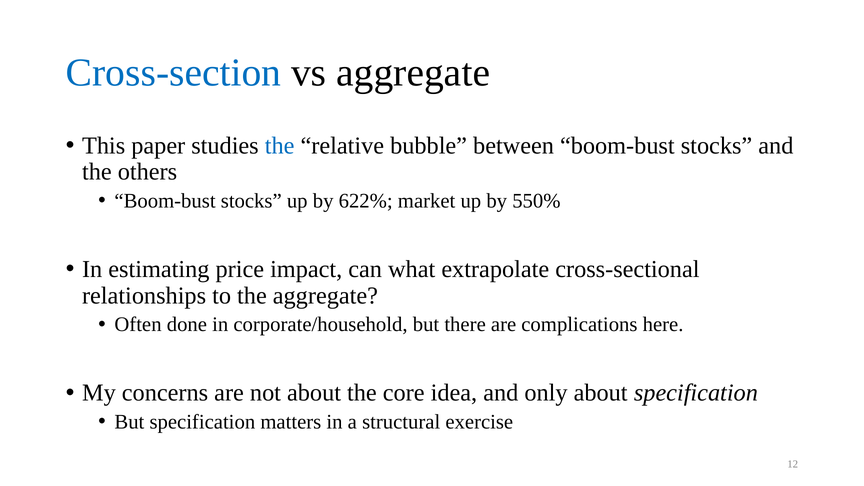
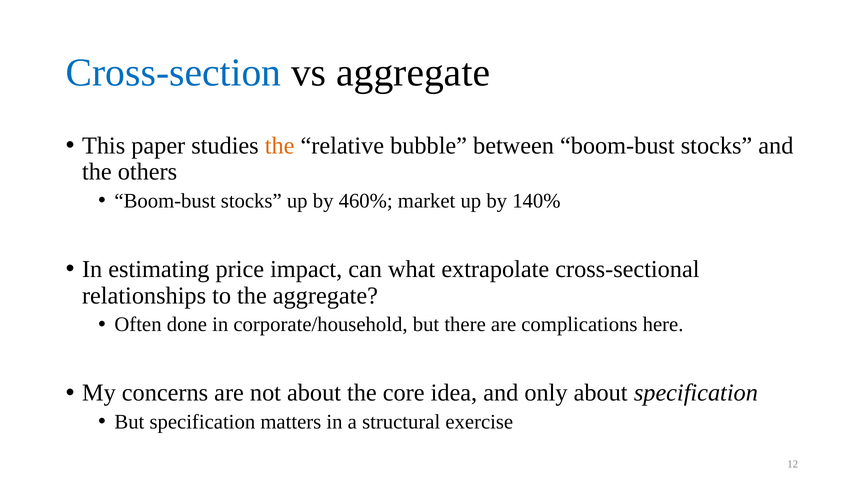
the colour: blue -> orange (280, 146)
622%: 622% -> 460% (366, 201)
550%: 550% -> 140% (536, 201)
